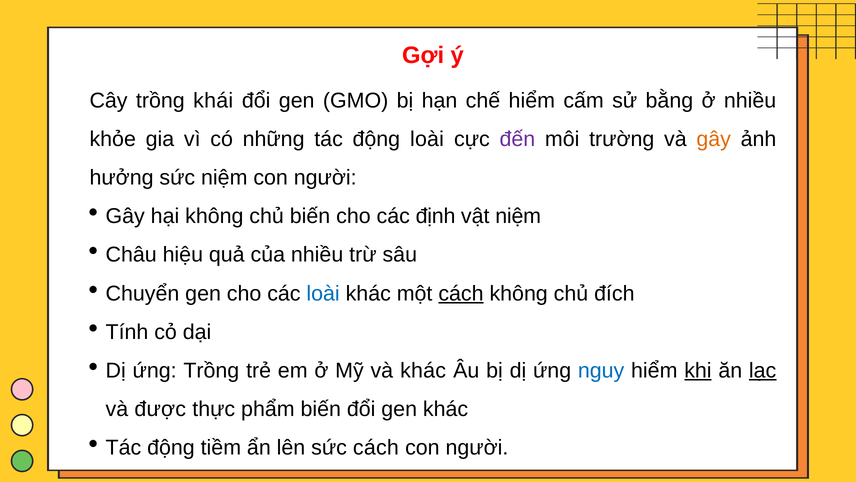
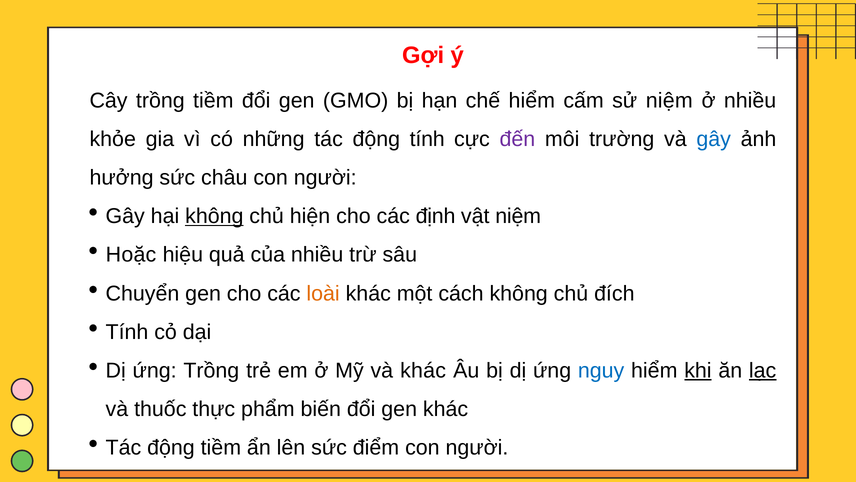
trồng khái: khái -> tiềm (213, 101)
sử bằng: bằng -> niệm (669, 101)
động loài: loài -> tính (427, 139)
gây colour: orange -> blue (714, 139)
sức niệm: niệm -> châu (224, 178)
không underline: none -> present (214, 216)
chủ biến: biến -> hiện (310, 216)
Châu: Châu -> Hoặc (131, 255)
loài colour: blue -> orange (323, 293)
cách underline: present -> none (461, 293)
được: được -> thuốc (160, 409)
sức cách: cách -> điểm (376, 447)
